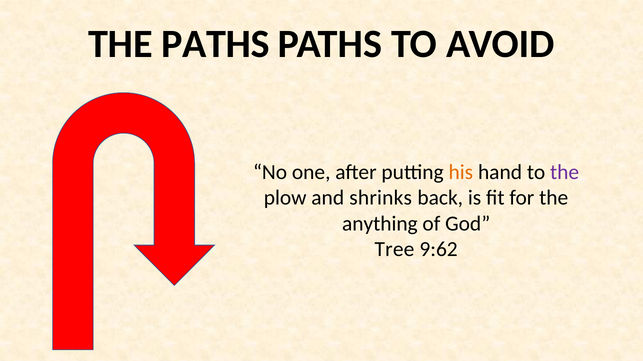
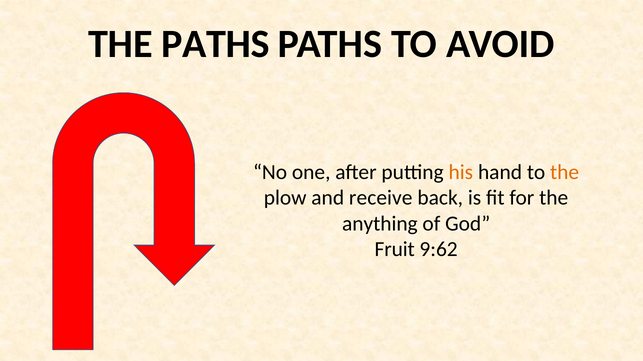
the colour: purple -> orange (565, 172)
shrinks: shrinks -> receive (381, 198)
Tree: Tree -> Fruit (395, 250)
